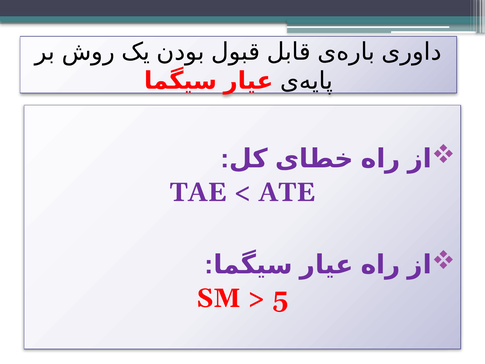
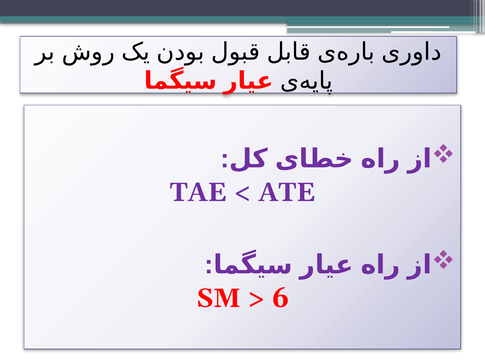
5: 5 -> 6 (281, 298)
